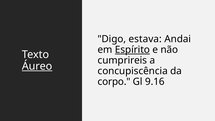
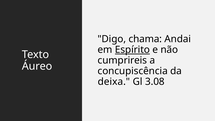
estava: estava -> chama (145, 39)
Áureo underline: present -> none (37, 66)
corpo: corpo -> deixa (114, 82)
9.16: 9.16 -> 3.08 (155, 82)
